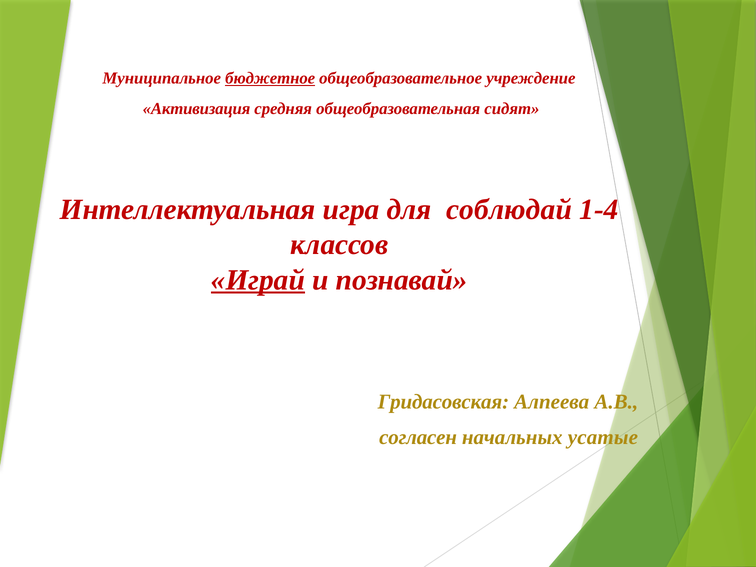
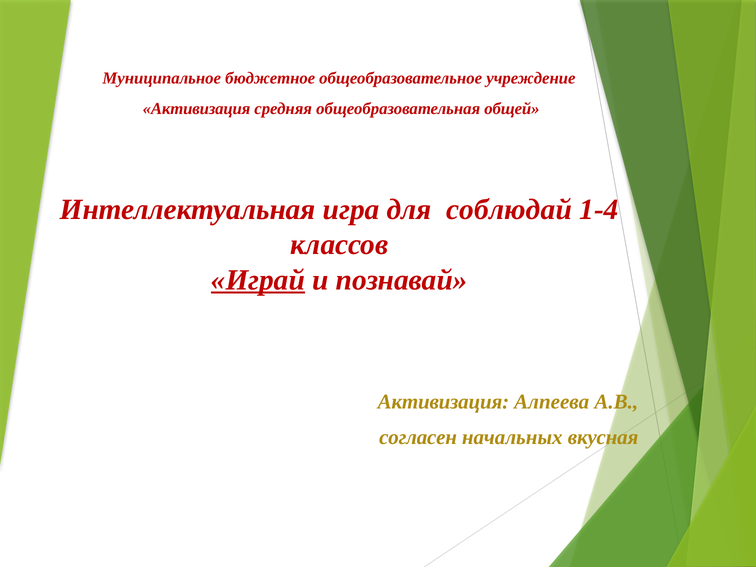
бюджетное underline: present -> none (270, 78)
сидят: сидят -> общей (512, 109)
Гридасовская: Гридасовская -> Активизация (443, 402)
усатые: усатые -> вкусная (603, 437)
